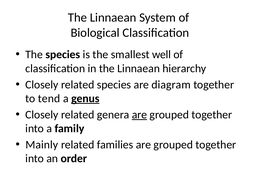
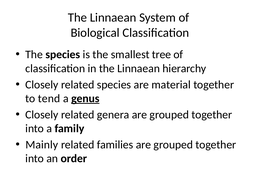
well: well -> tree (161, 55)
diagram: diagram -> material (171, 85)
are underline: present -> none (139, 115)
